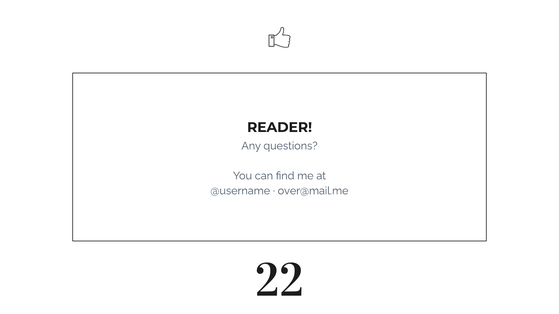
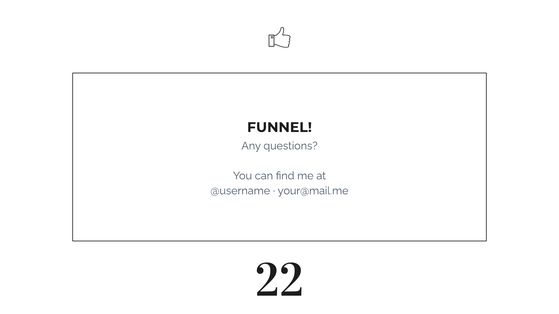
READER: READER -> FUNNEL (279, 128)
over@mail.me: over@mail.me -> your@mail.me (313, 191)
